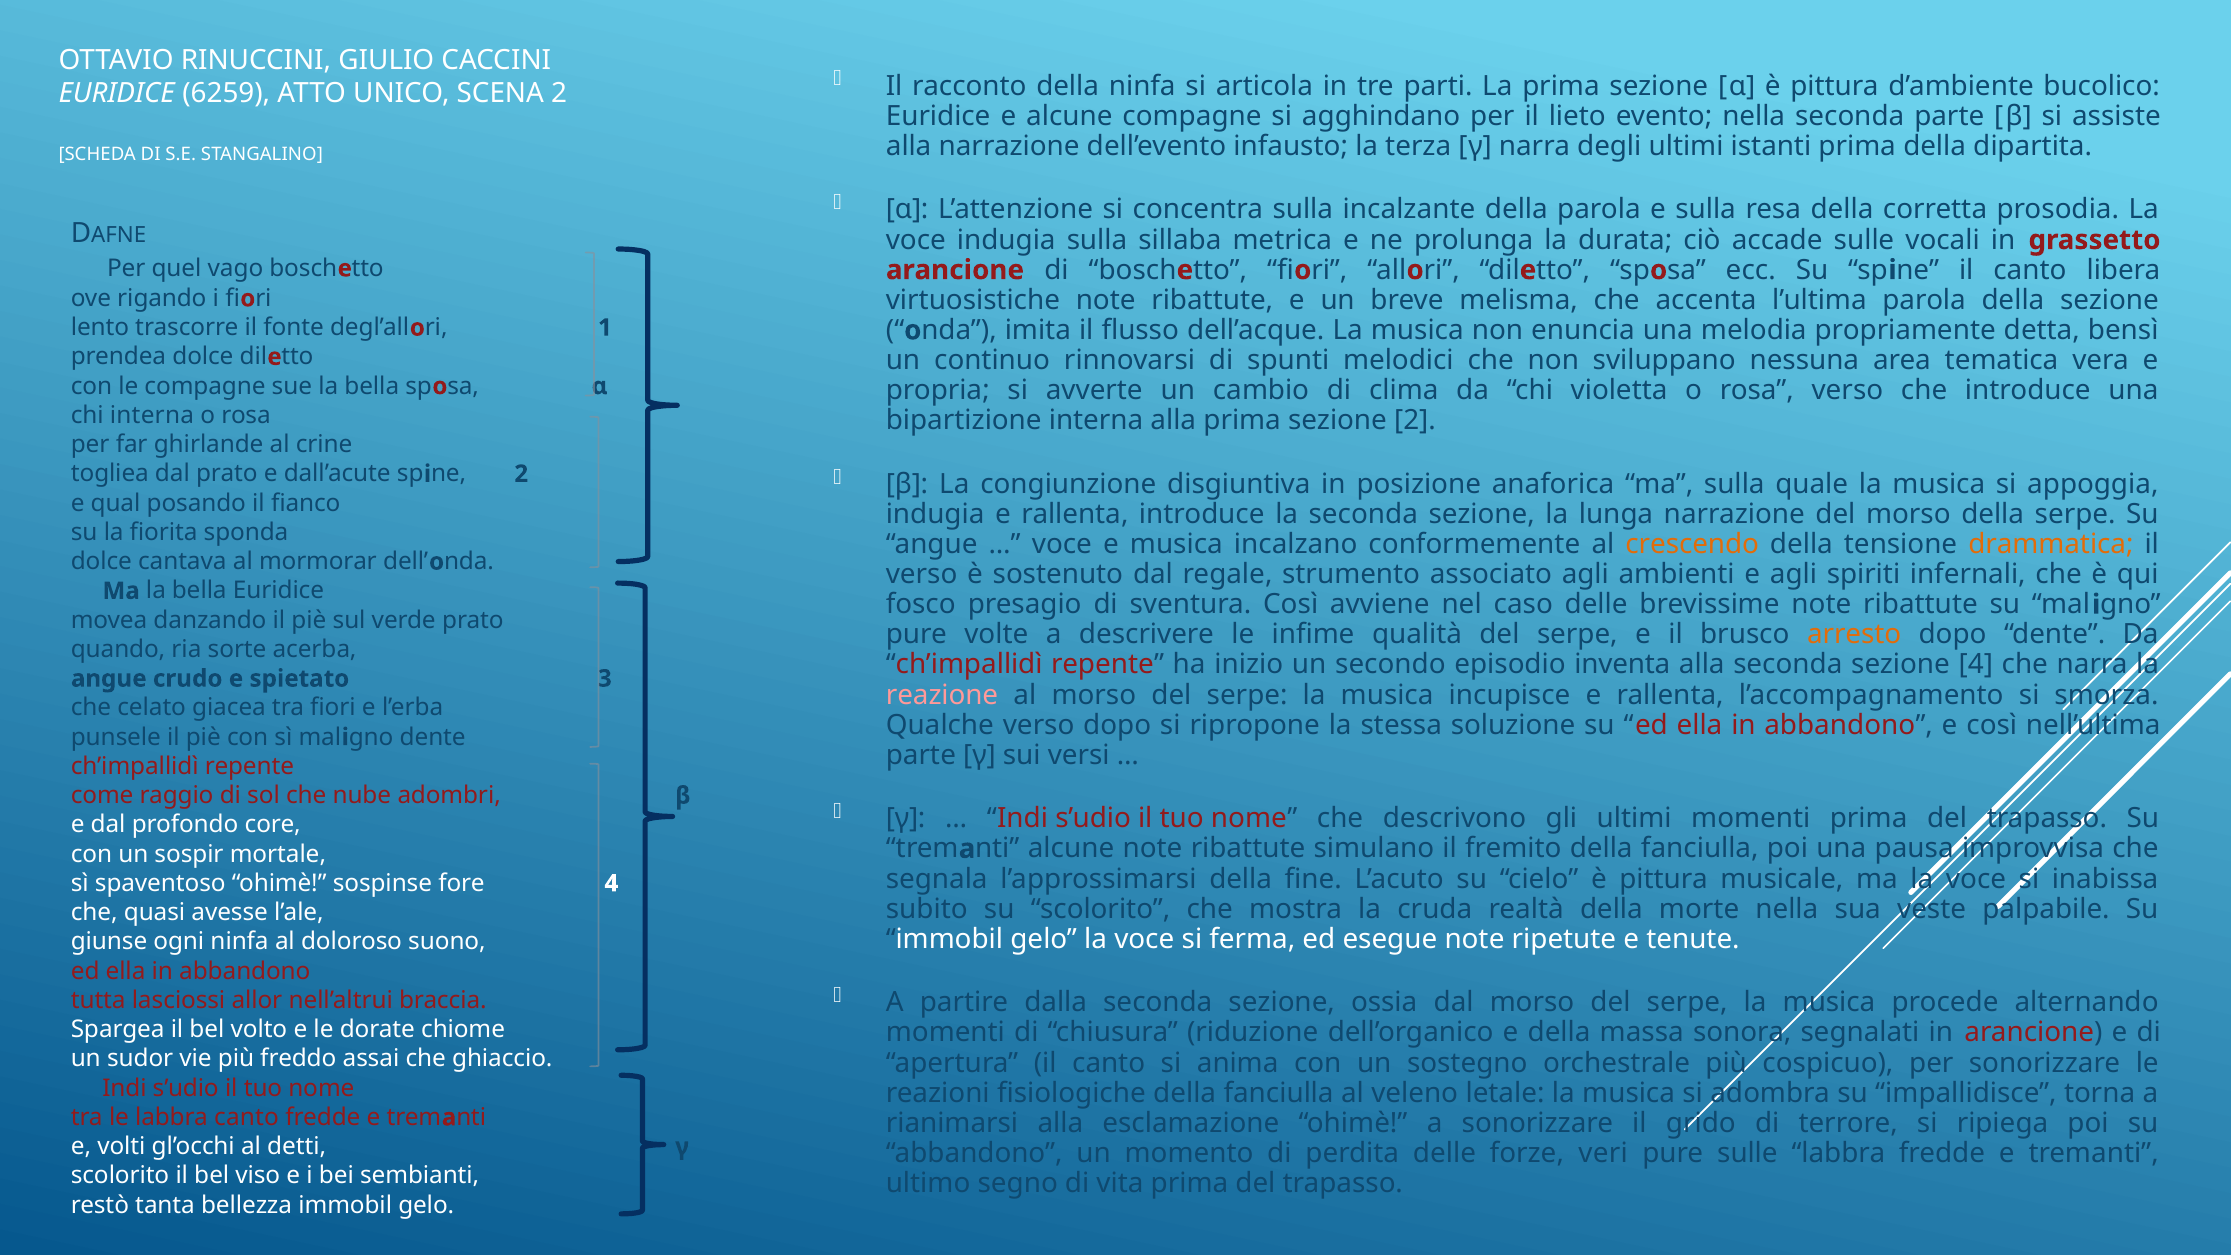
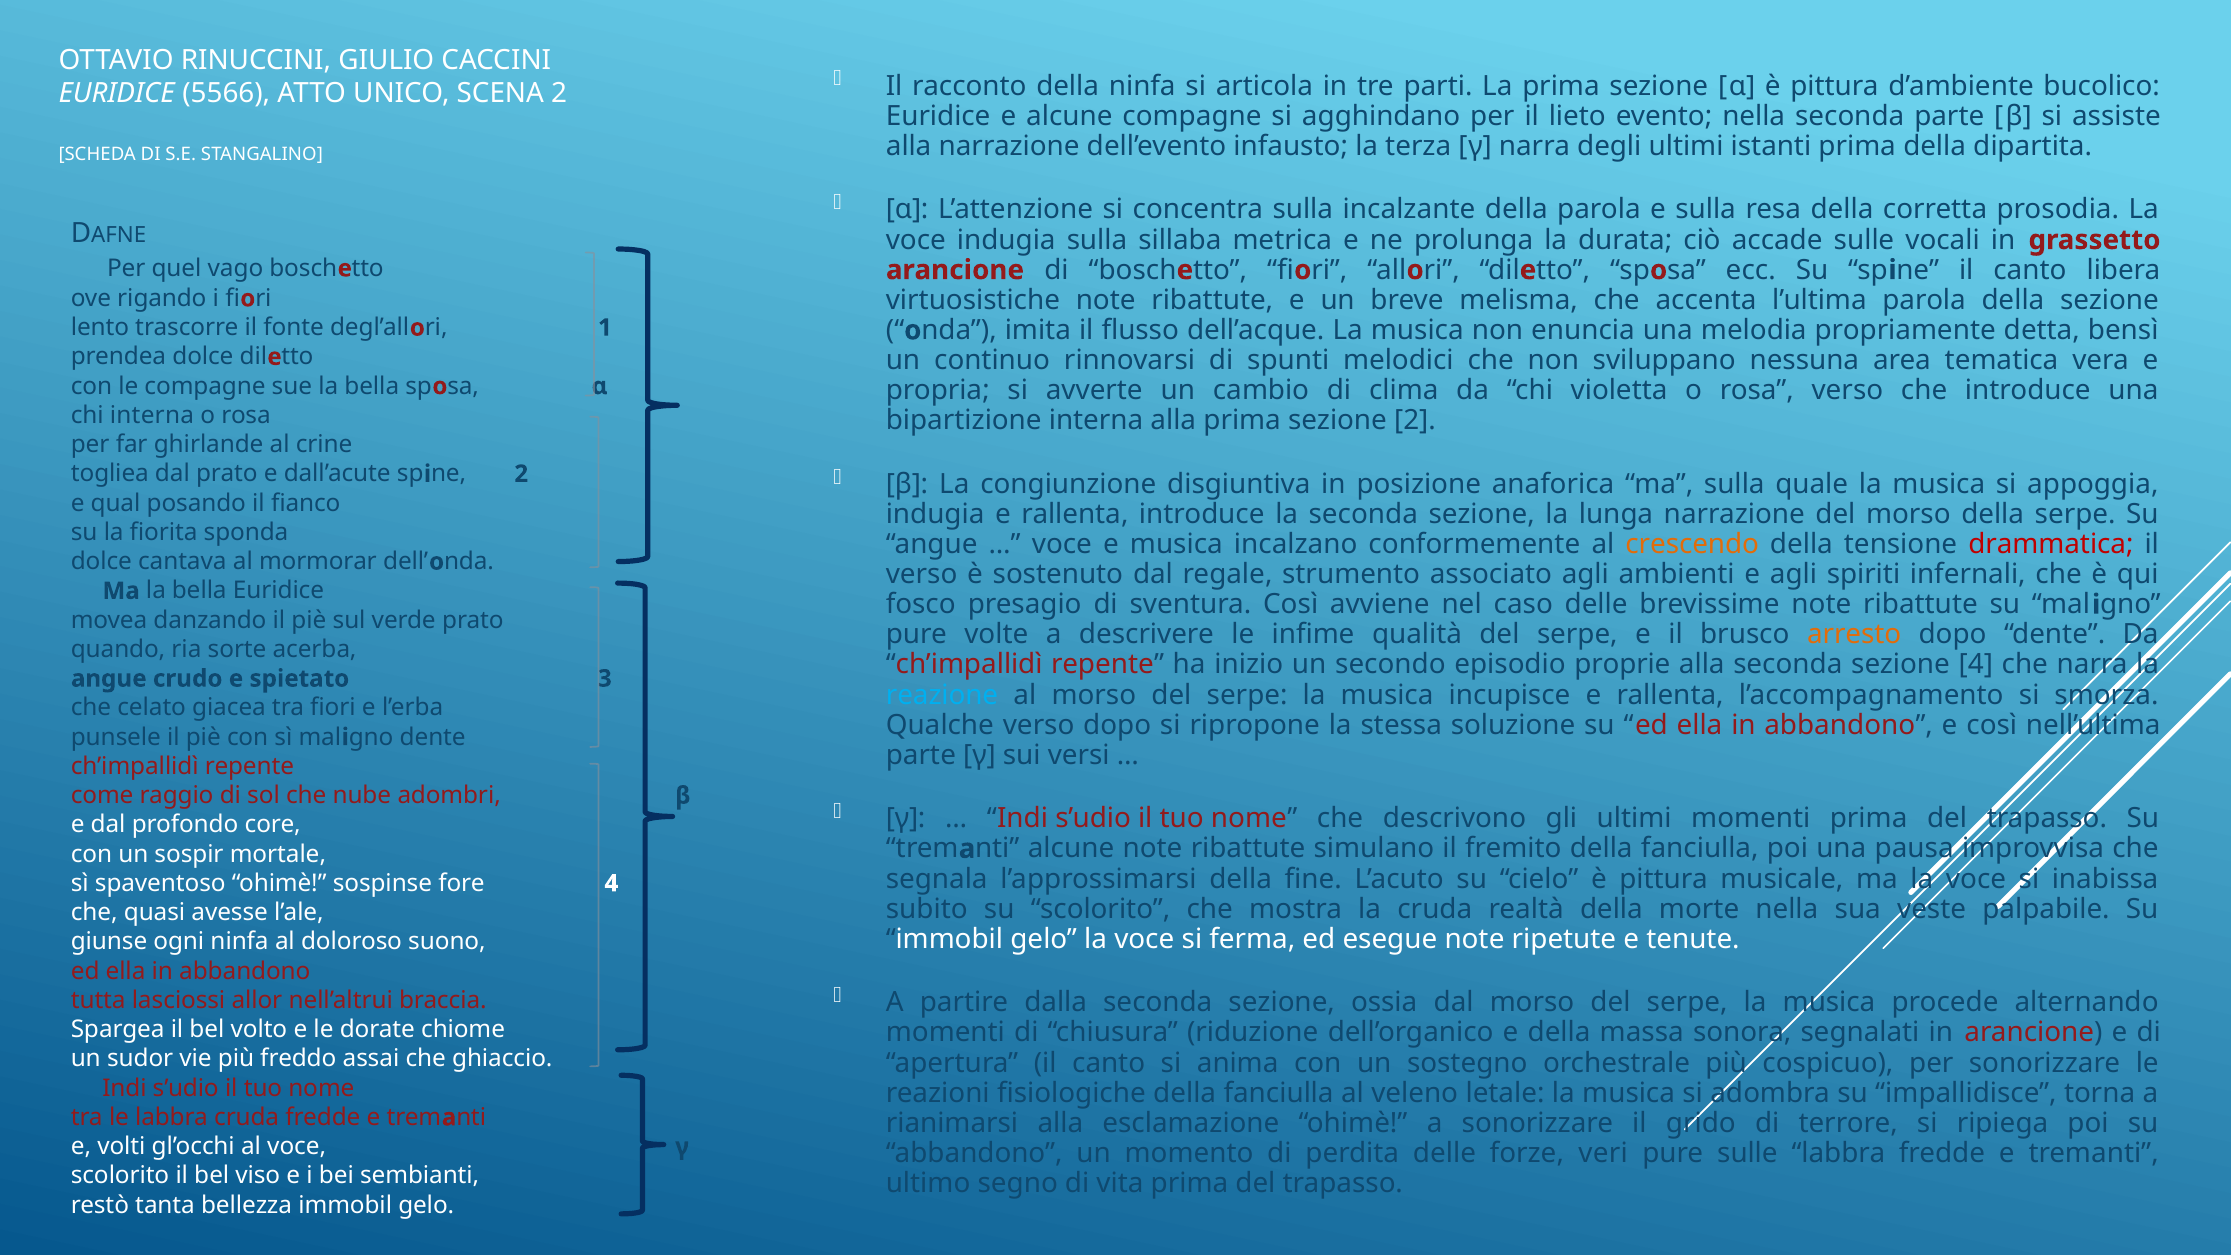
6259: 6259 -> 5566 (226, 93)
drammatica colour: orange -> red (2051, 544)
inventa: inventa -> proprie (1622, 665)
reazione colour: pink -> light blue (942, 695)
labbra canto: canto -> cruda (247, 1117)
al detti: detti -> voce (297, 1147)
